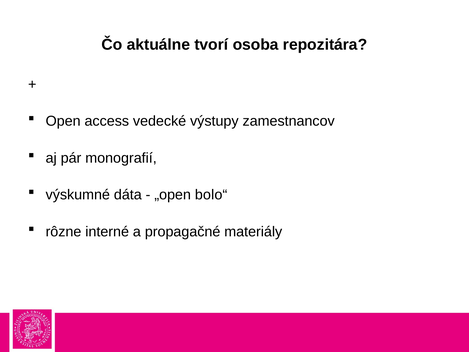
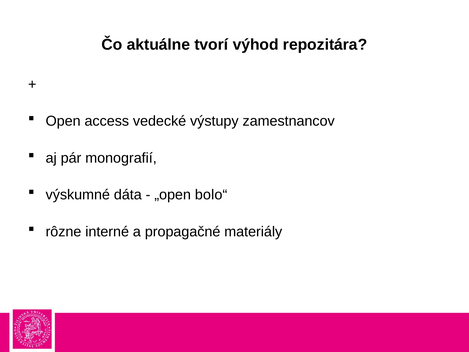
osoba: osoba -> výhod (256, 44)
